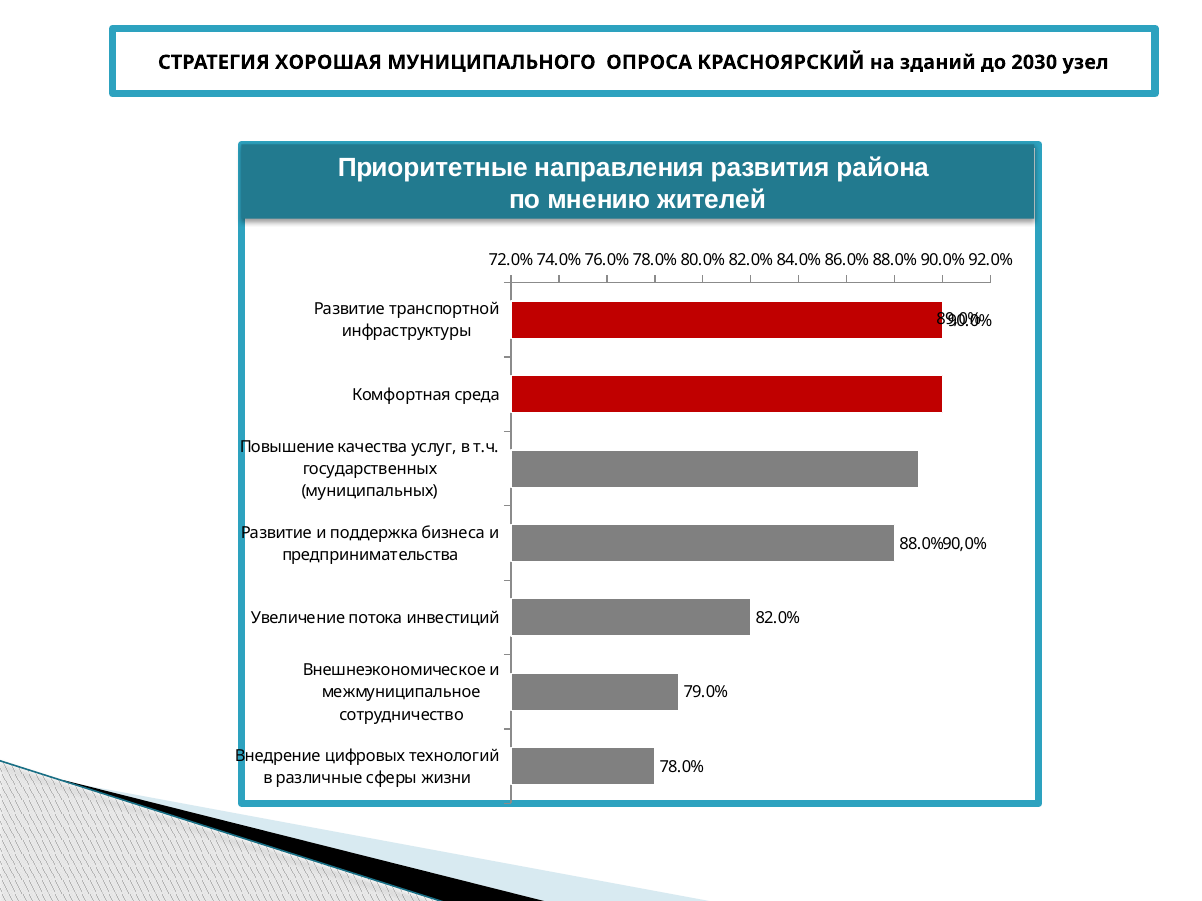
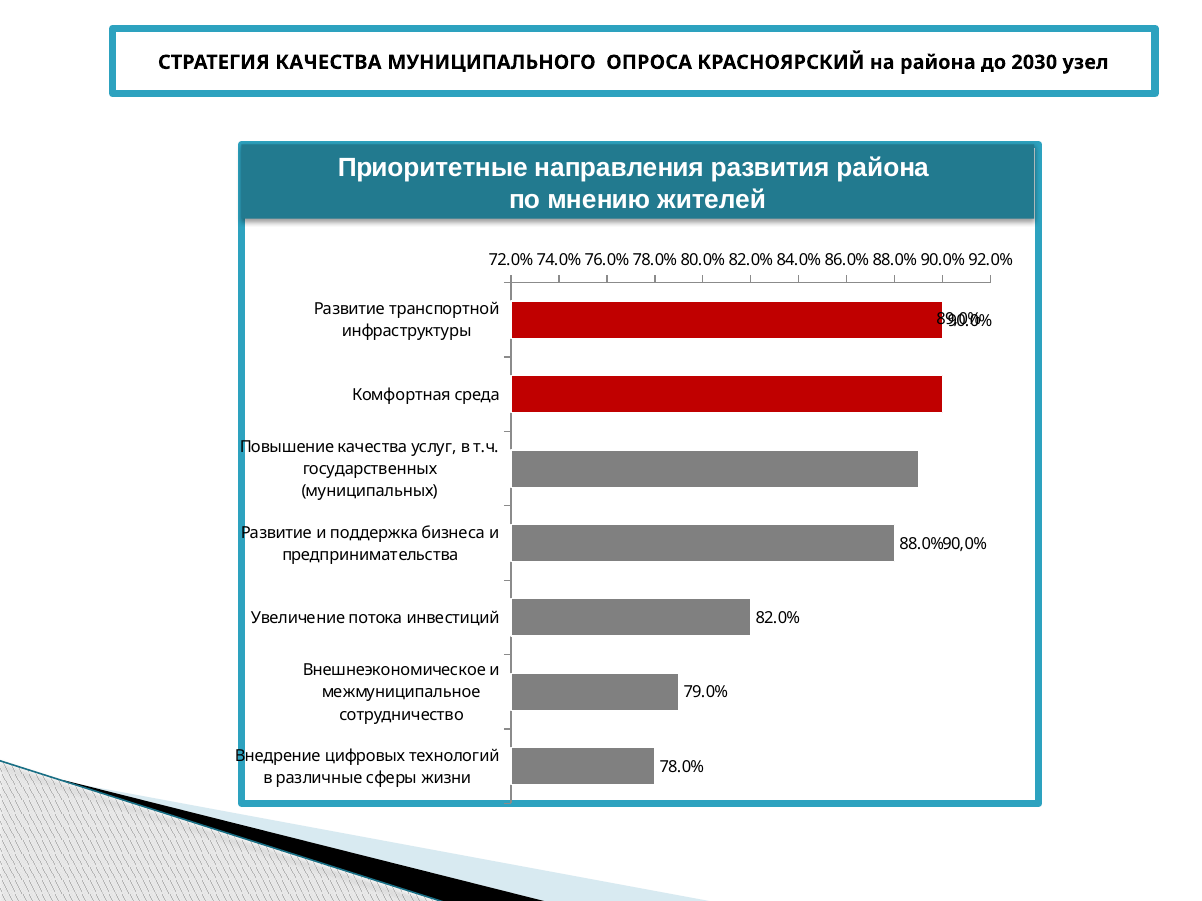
СТРАТЕГИЯ ХОРОШАЯ: ХОРОШАЯ -> КАЧЕСТВА (328, 62)
на зданий: зданий -> района (938, 62)
